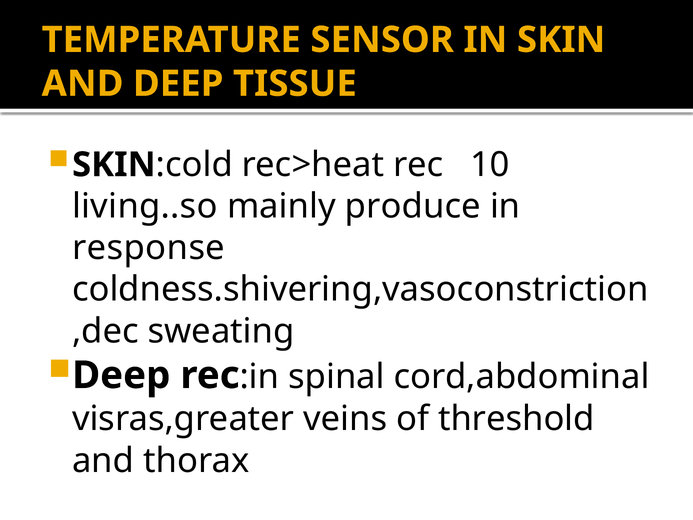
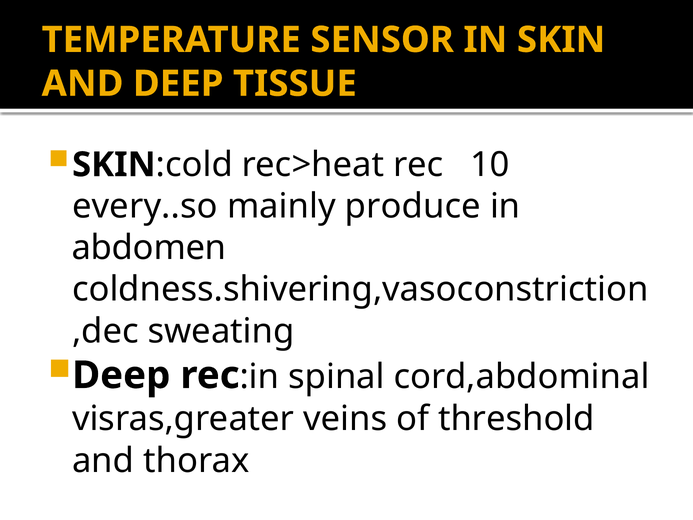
living..so: living..so -> every..so (145, 206)
response: response -> abdomen (149, 248)
